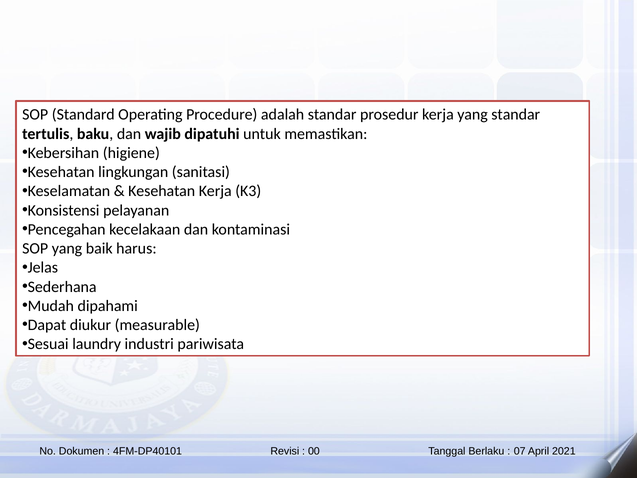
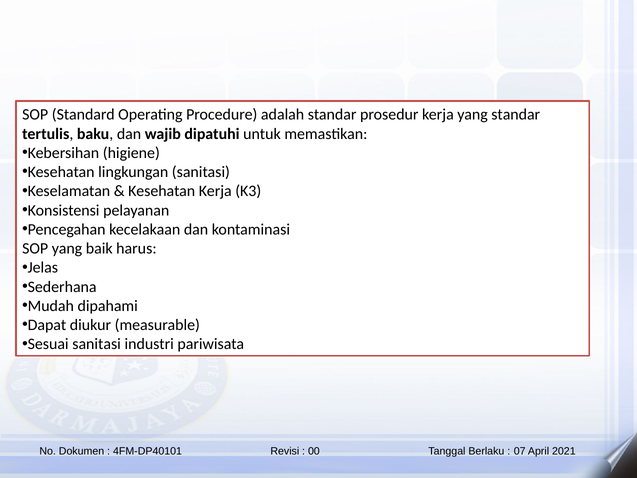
Sesuai laundry: laundry -> sanitasi (97, 344)
